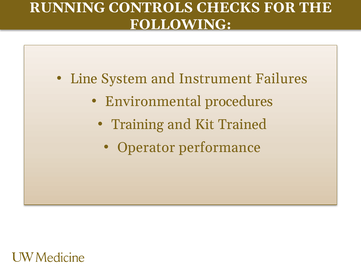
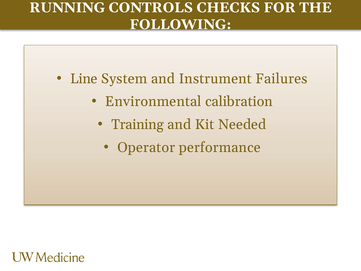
procedures: procedures -> calibration (239, 101)
Trained: Trained -> Needed (242, 124)
